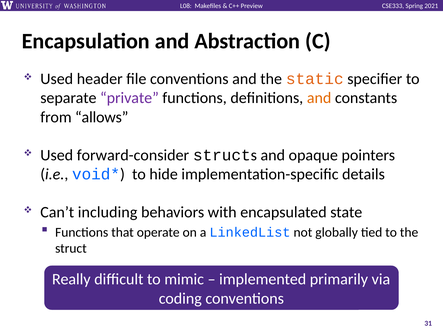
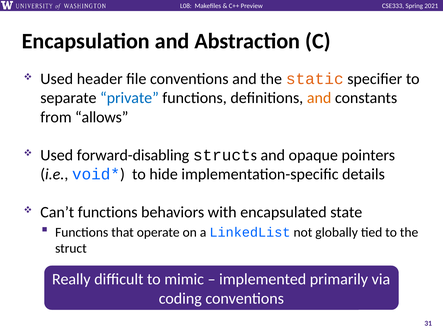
private colour: purple -> blue (129, 98)
forward-consider: forward-consider -> forward-disabling (133, 155)
Can’t including: including -> functions (108, 212)
